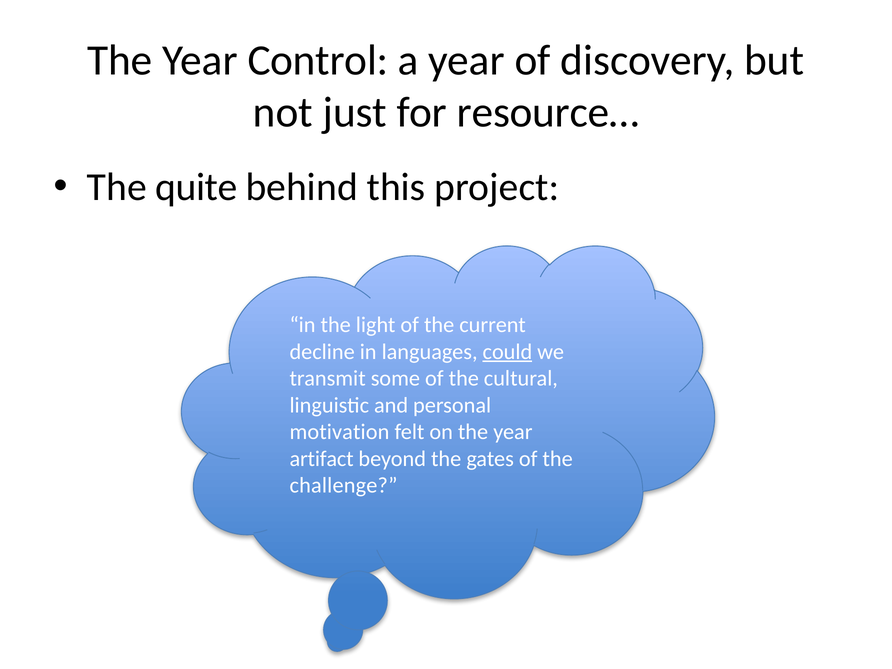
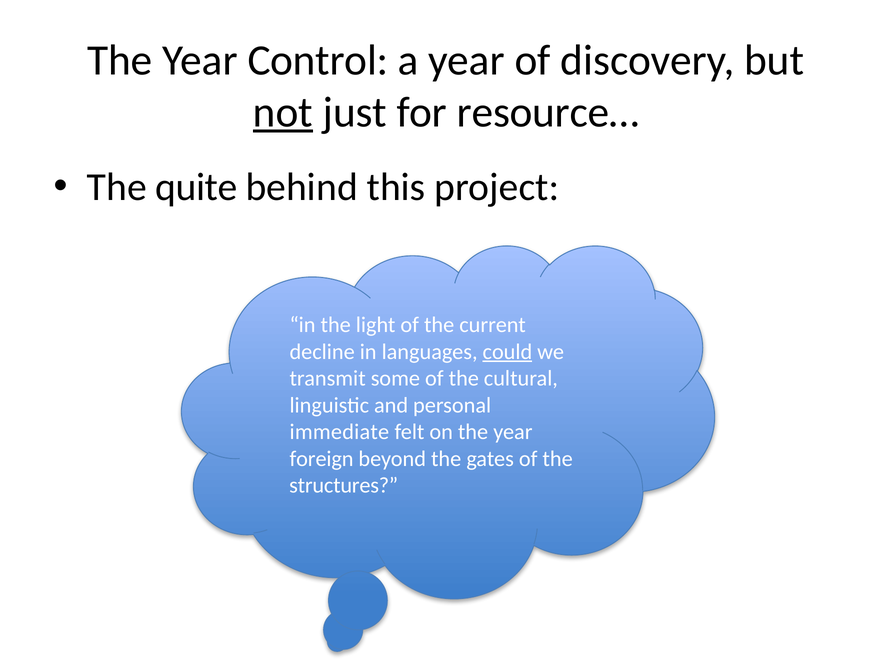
not underline: none -> present (283, 112)
motivation: motivation -> immediate (339, 432)
artifact: artifact -> foreign (322, 459)
challenge: challenge -> structures (344, 486)
